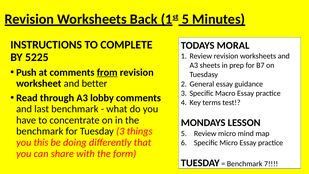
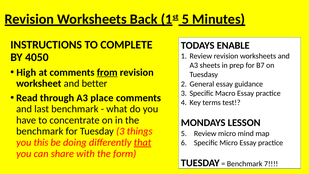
MORAL: MORAL -> ENABLE (233, 45)
5225: 5225 -> 4050 (37, 57)
Push: Push -> High (26, 72)
lobby: lobby -> place (102, 98)
that underline: none -> present (143, 142)
